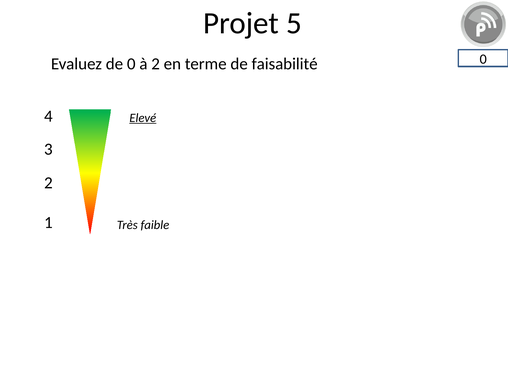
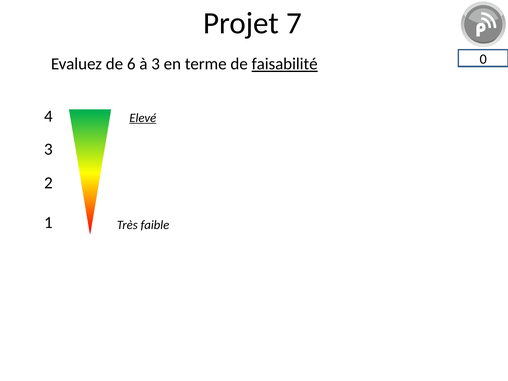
5: 5 -> 7 (294, 23)
de 0: 0 -> 6 (131, 64)
à 2: 2 -> 3 (156, 64)
faisabilité underline: none -> present (285, 64)
